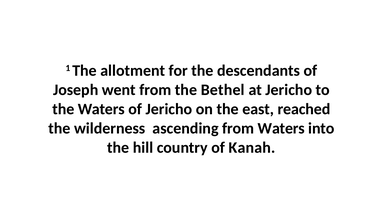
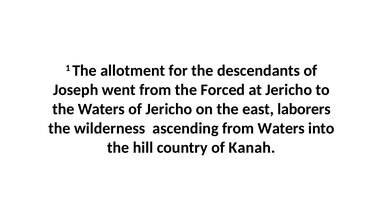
Bethel: Bethel -> Forced (223, 90)
reached: reached -> laborers (304, 109)
